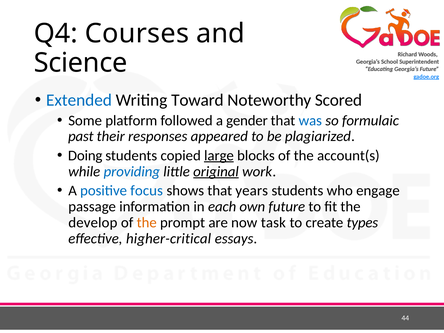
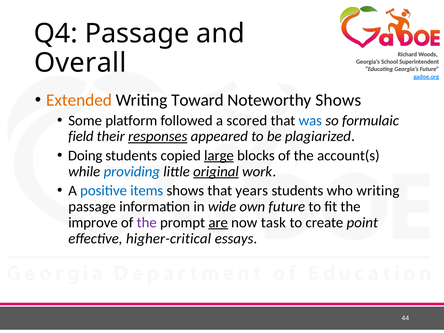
Q4 Courses: Courses -> Passage (137, 34)
Science: Science -> Overall (80, 63)
Extended colour: blue -> orange (79, 100)
Noteworthy Scored: Scored -> Shows (338, 100)
gender: gender -> scored (247, 120)
past: past -> field (81, 136)
responses underline: none -> present (158, 136)
focus: focus -> items (147, 191)
who engage: engage -> writing (378, 191)
each: each -> wide (222, 207)
develop: develop -> improve (93, 222)
the colour: orange -> purple (147, 222)
are underline: none -> present (218, 222)
types: types -> point (362, 222)
